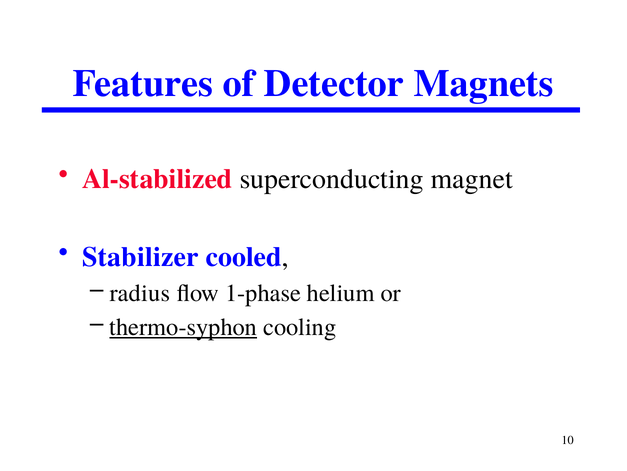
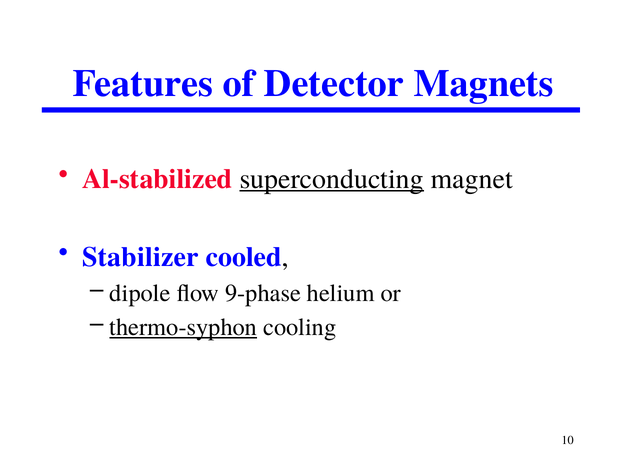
superconducting underline: none -> present (332, 179)
radius: radius -> dipole (140, 293)
1-phase: 1-phase -> 9-phase (263, 293)
